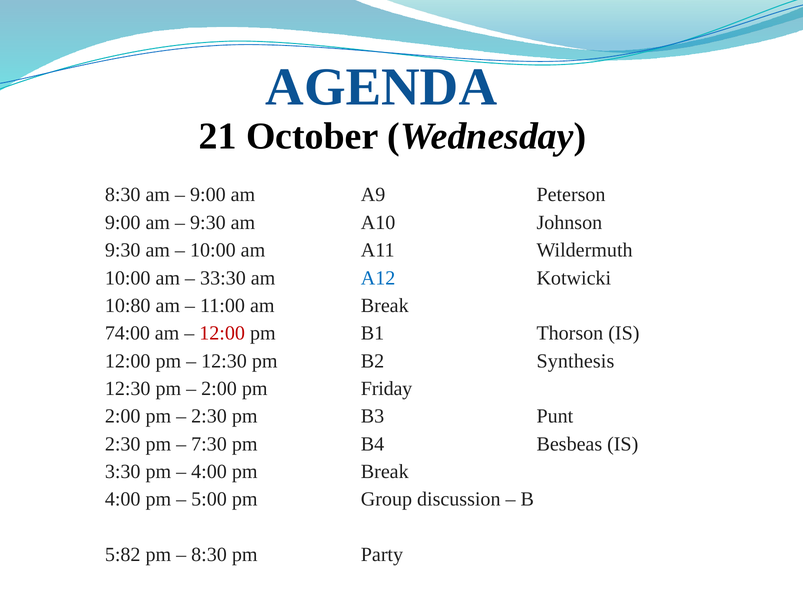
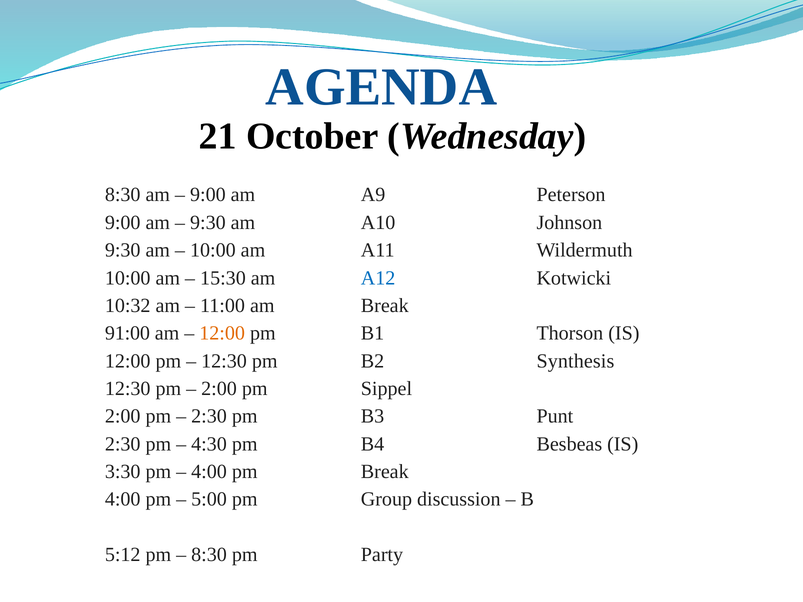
33:30: 33:30 -> 15:30 (223, 278)
10:80: 10:80 -> 10:32 (128, 306)
74:00: 74:00 -> 91:00 (127, 333)
12:00 colour: red -> orange (222, 333)
Friday: Friday -> Sippel (386, 389)
7:30: 7:30 -> 4:30 (209, 444)
5:82: 5:82 -> 5:12 (123, 555)
